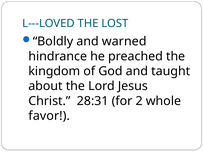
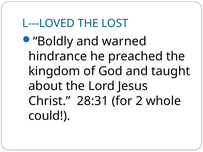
favor: favor -> could (49, 116)
